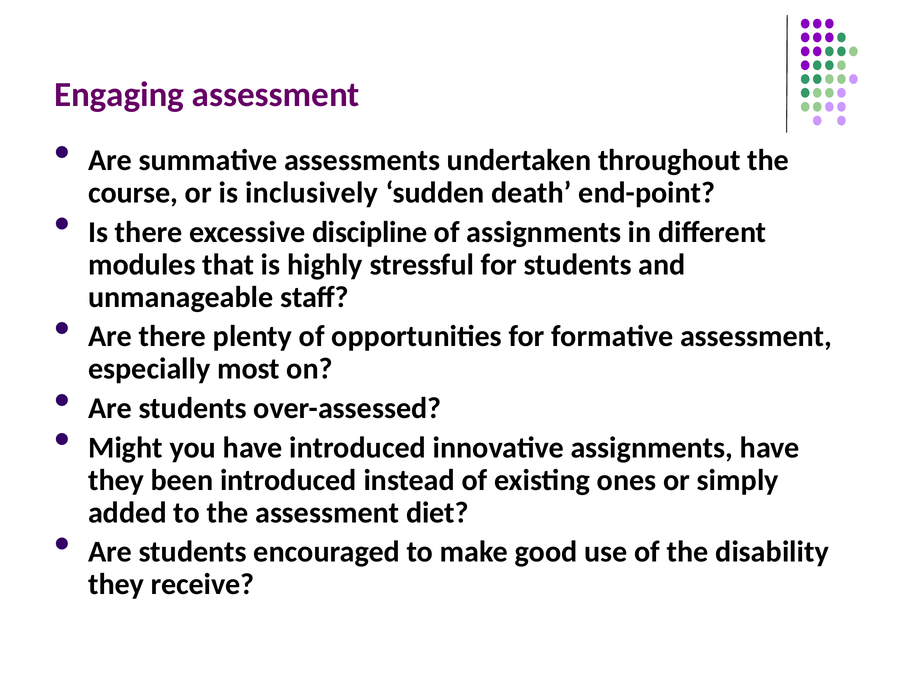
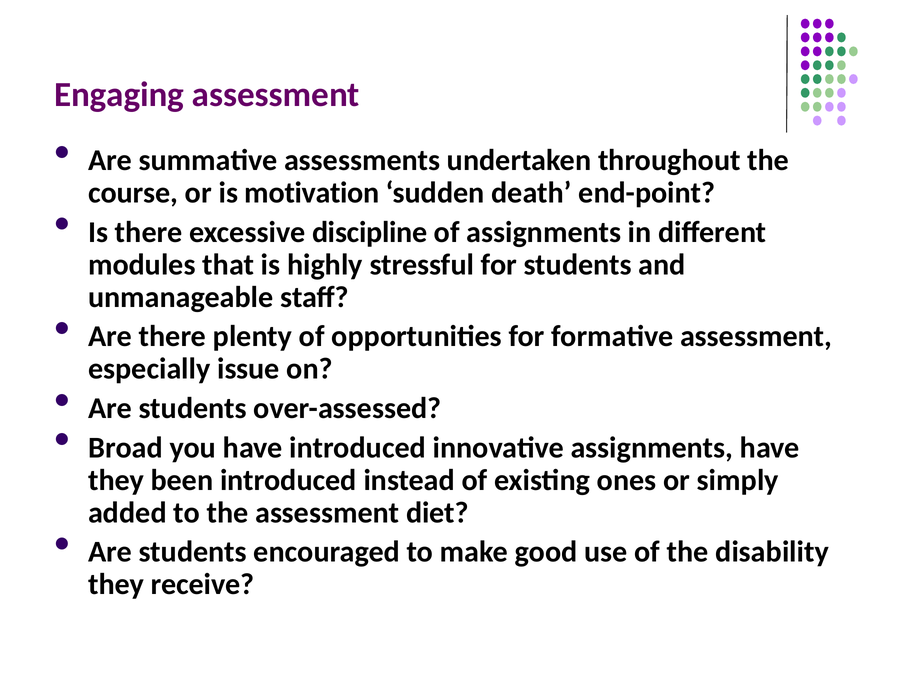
inclusively: inclusively -> motivation (312, 193)
most: most -> issue (248, 369)
Might: Might -> Broad (126, 448)
